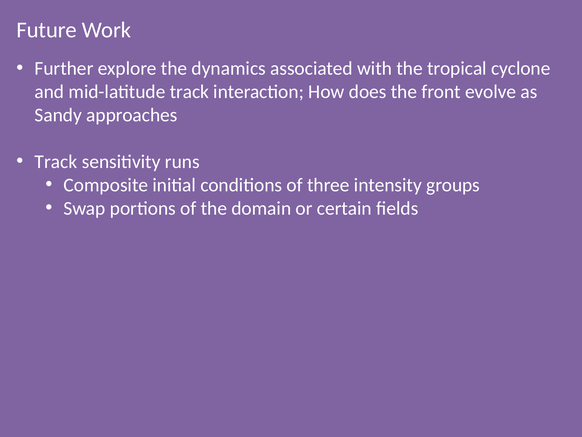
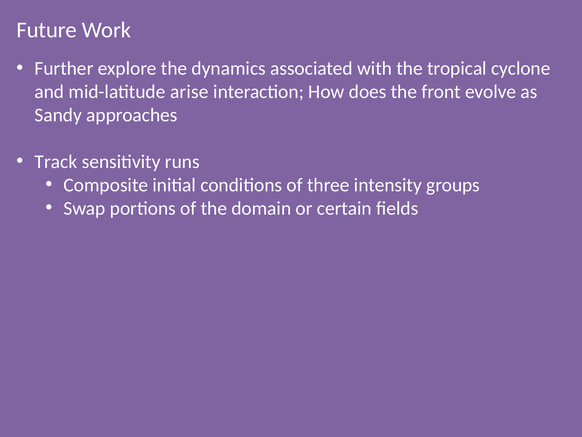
mid-latitude track: track -> arise (189, 92)
